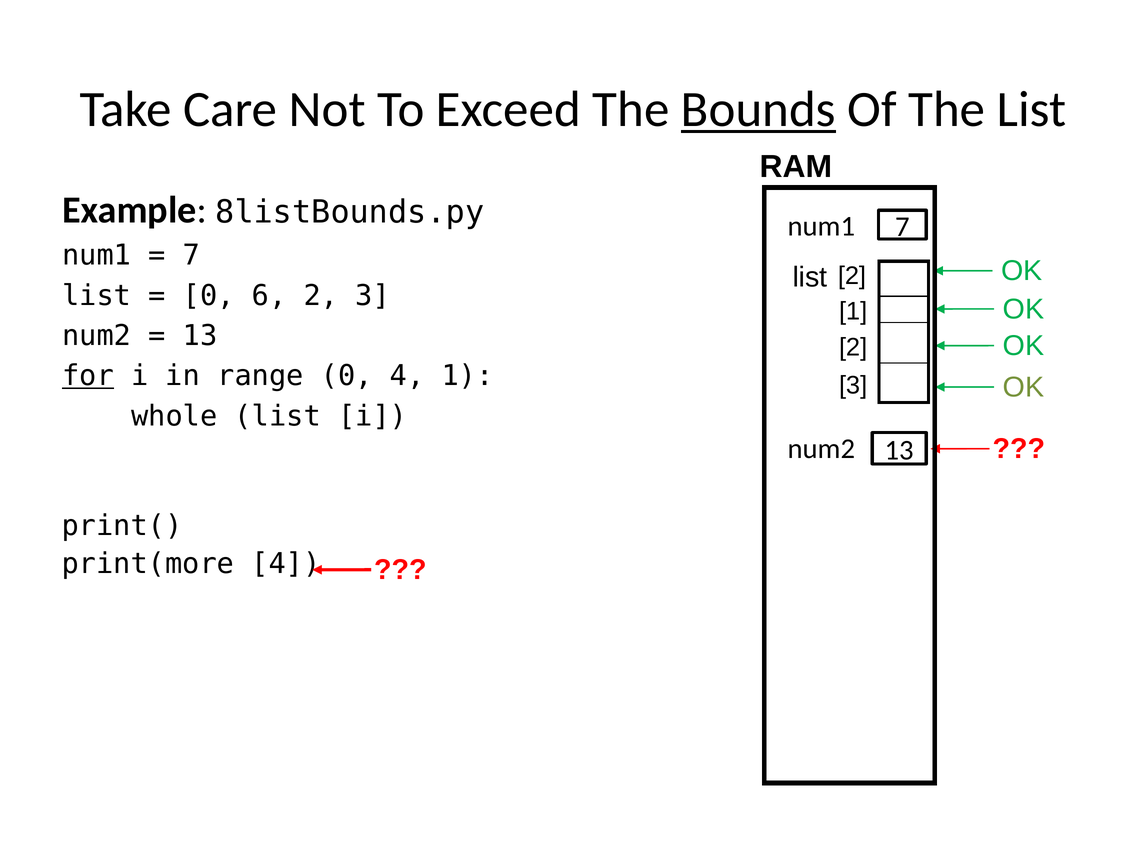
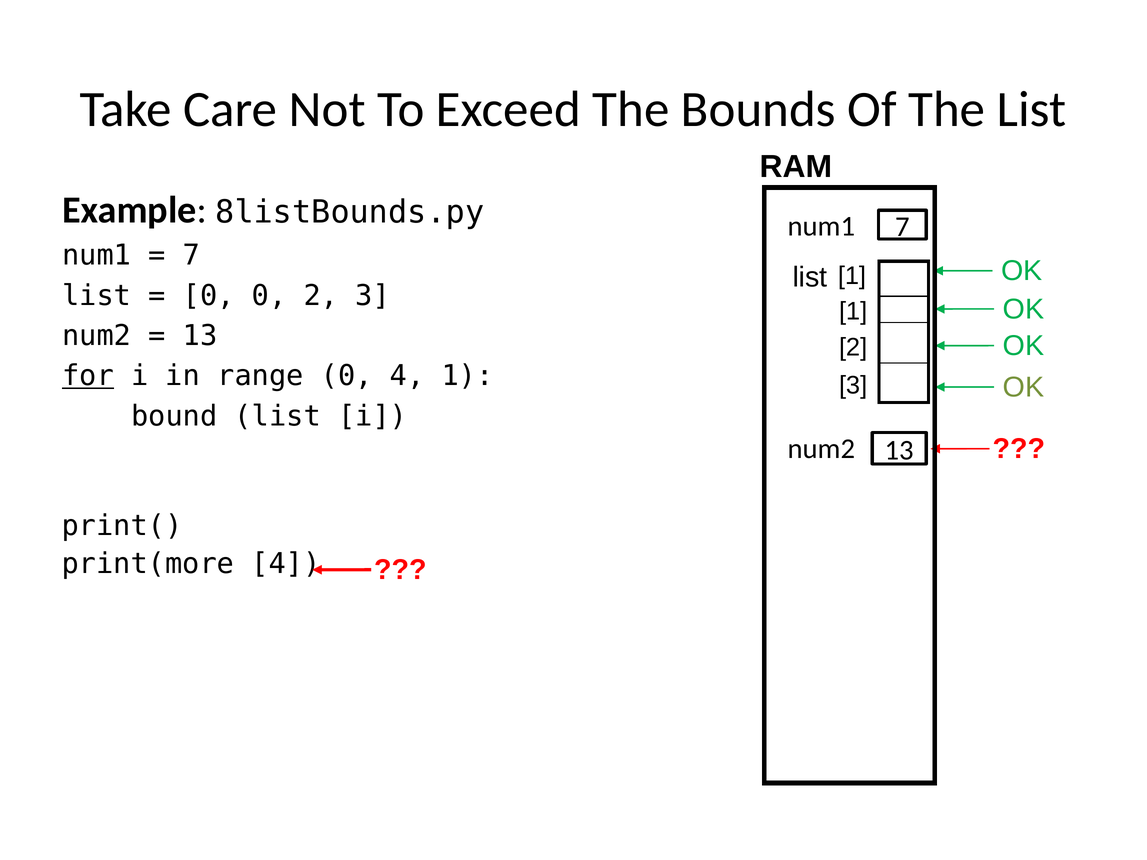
Bounds underline: present -> none (758, 110)
2: 2 -> 1 (852, 276)
0 6: 6 -> 0 (269, 296)
whole: whole -> bound (174, 416)
